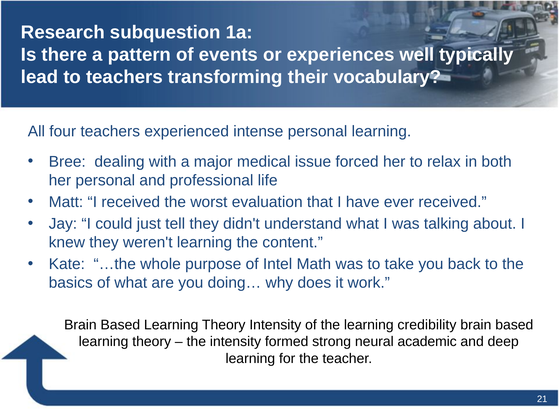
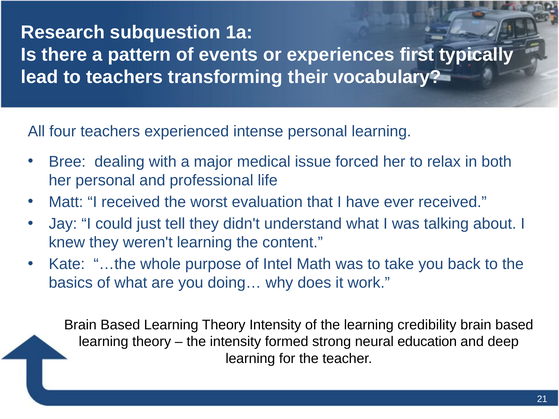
well: well -> first (417, 55)
academic: academic -> education (427, 342)
